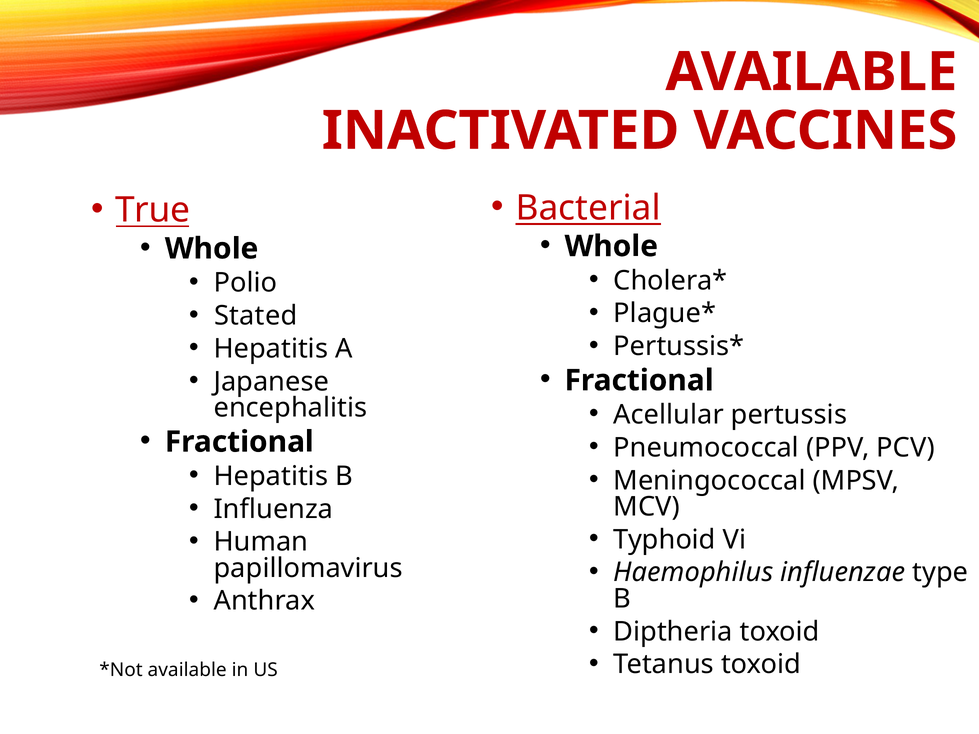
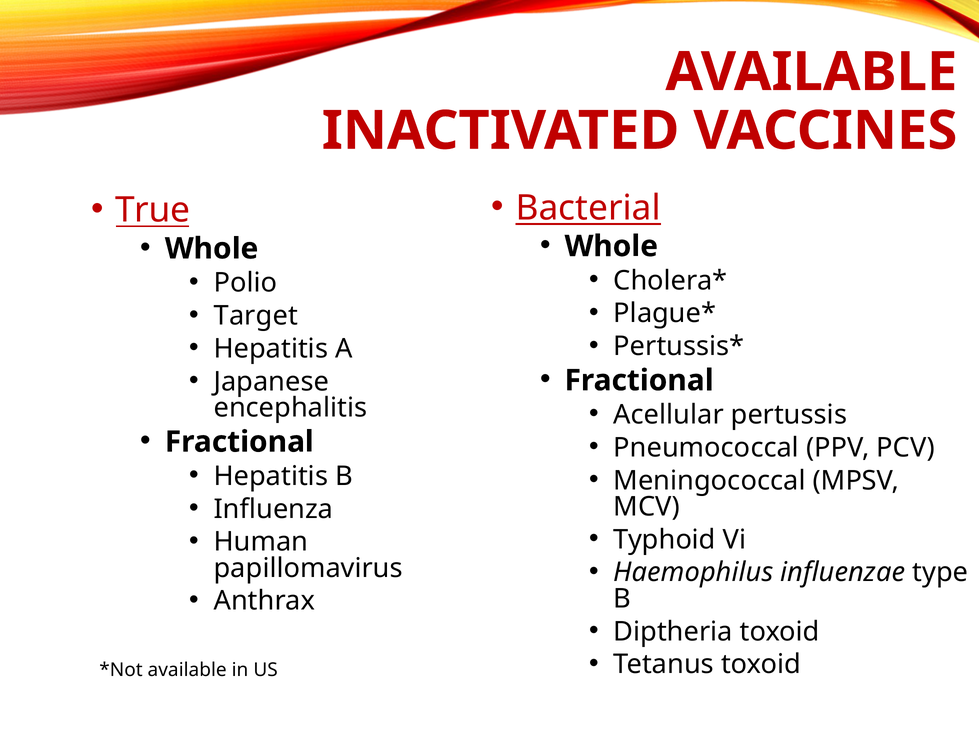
Stated: Stated -> Target (256, 316)
